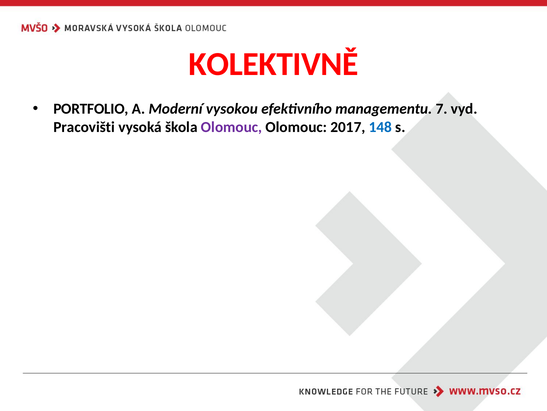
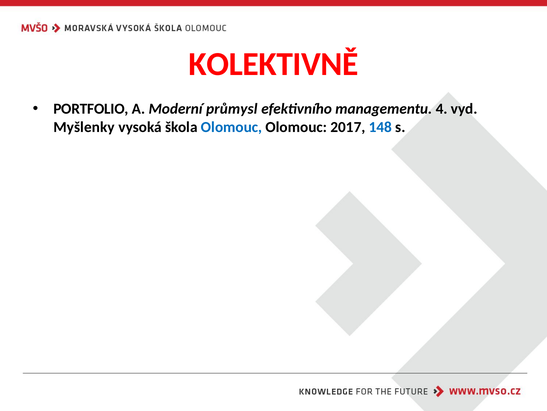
vysokou: vysokou -> průmysl (232, 109)
7: 7 -> 4 (442, 109)
Pracovišti: Pracovišti -> Myšlenky (84, 127)
Olomouc colour: purple -> blue (232, 127)
